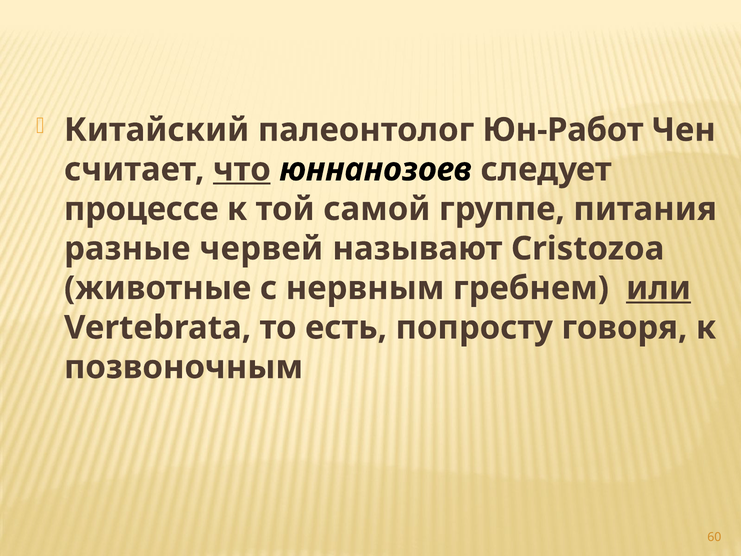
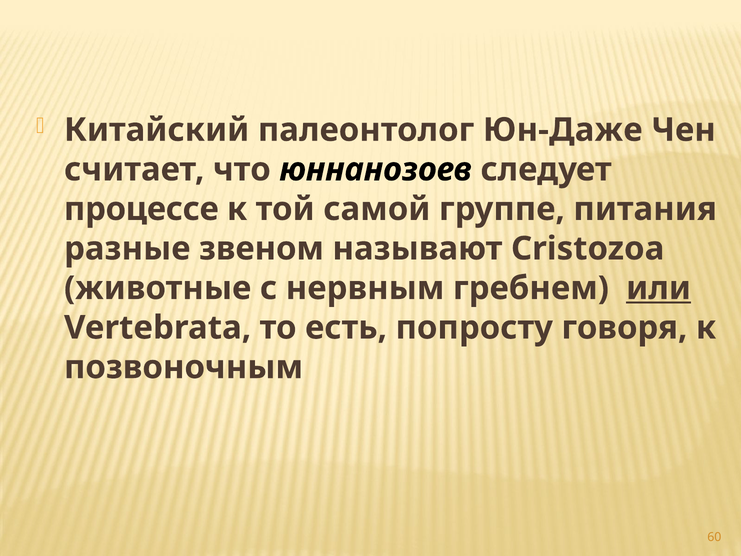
Юн-Работ: Юн-Работ -> Юн-Даже (563, 130)
что underline: present -> none (242, 169)
червей: червей -> звеном (261, 249)
